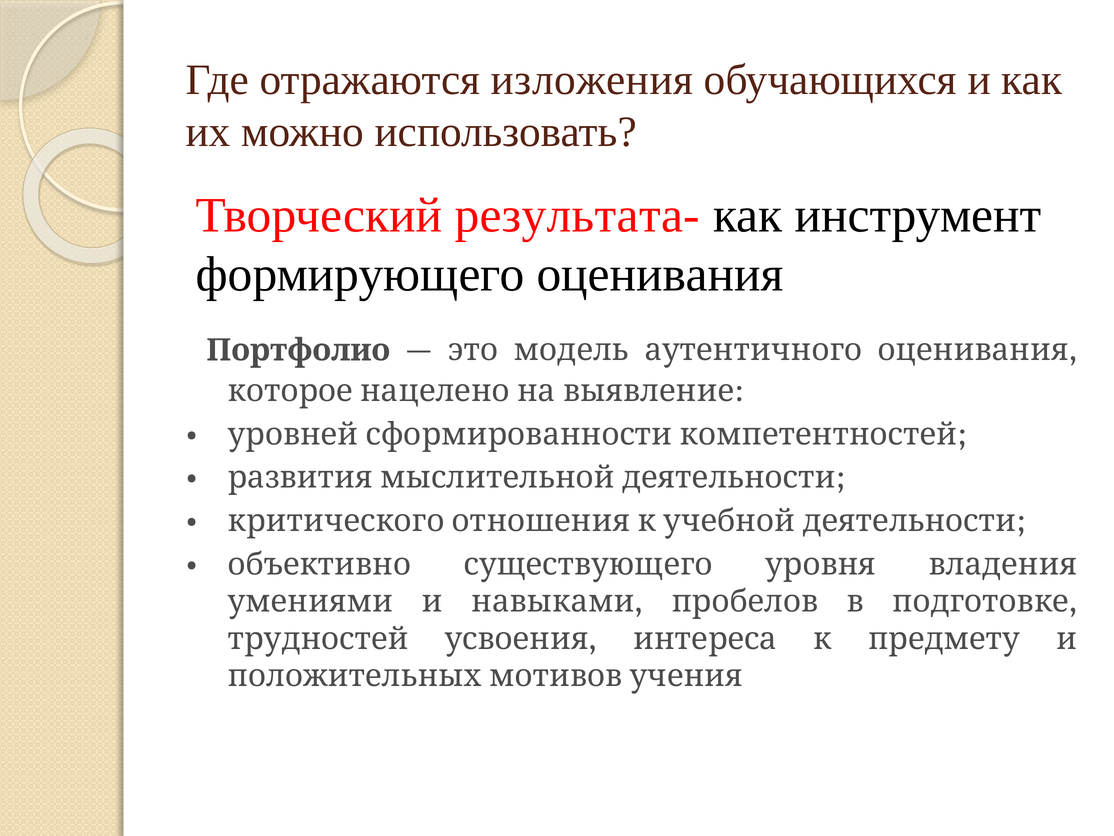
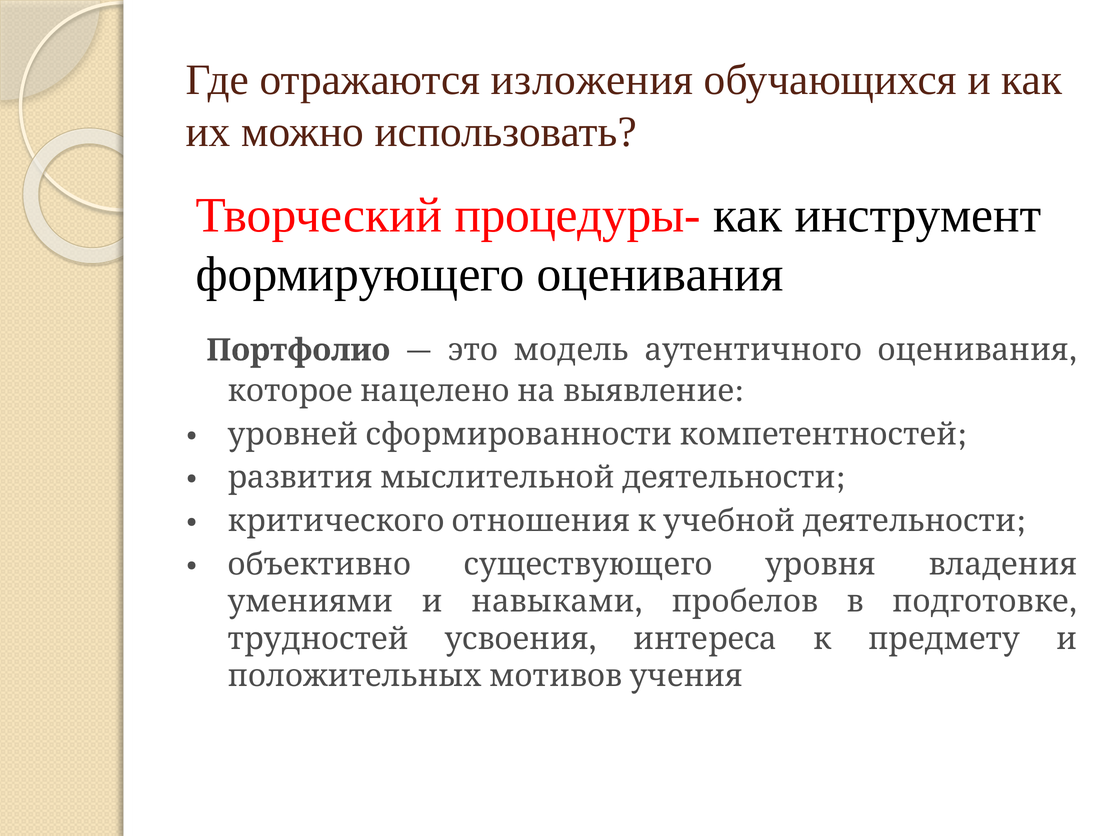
результата-: результата- -> процедуры- (578, 215)
